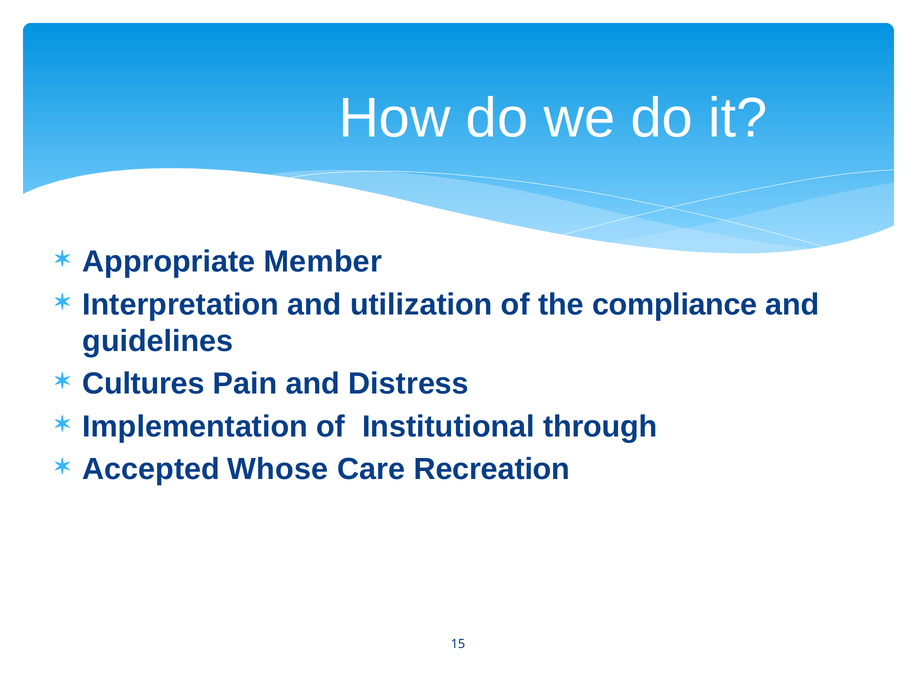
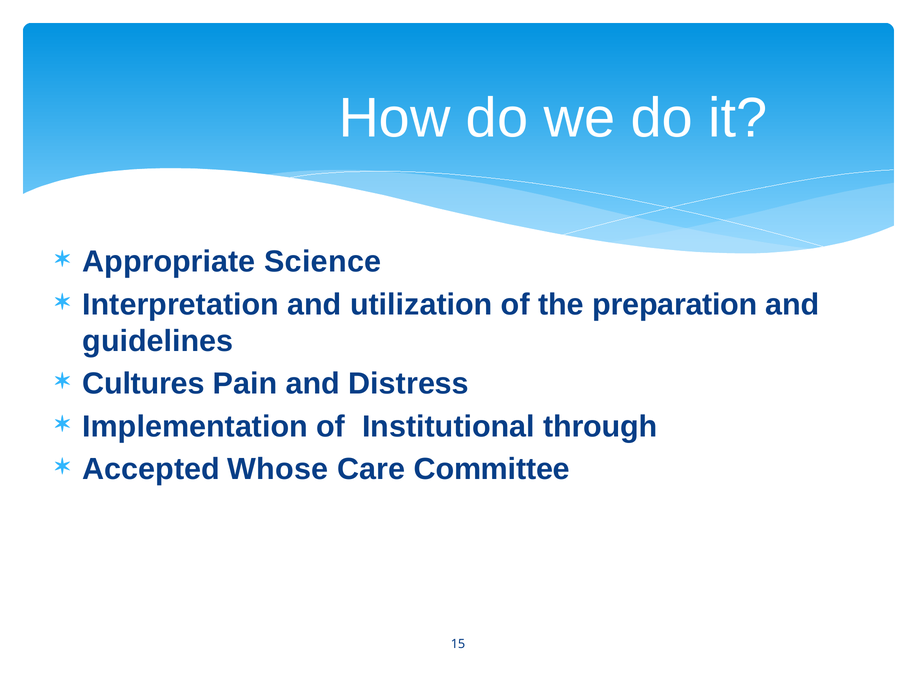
Member: Member -> Science (323, 262)
compliance: compliance -> preparation (675, 304)
Recreation: Recreation -> Committee (492, 469)
